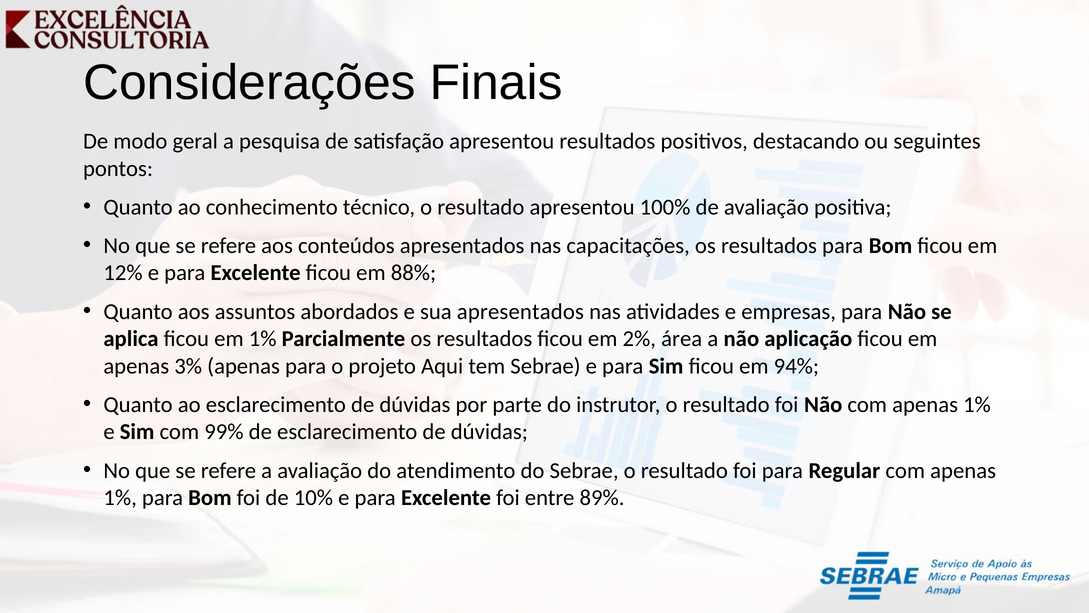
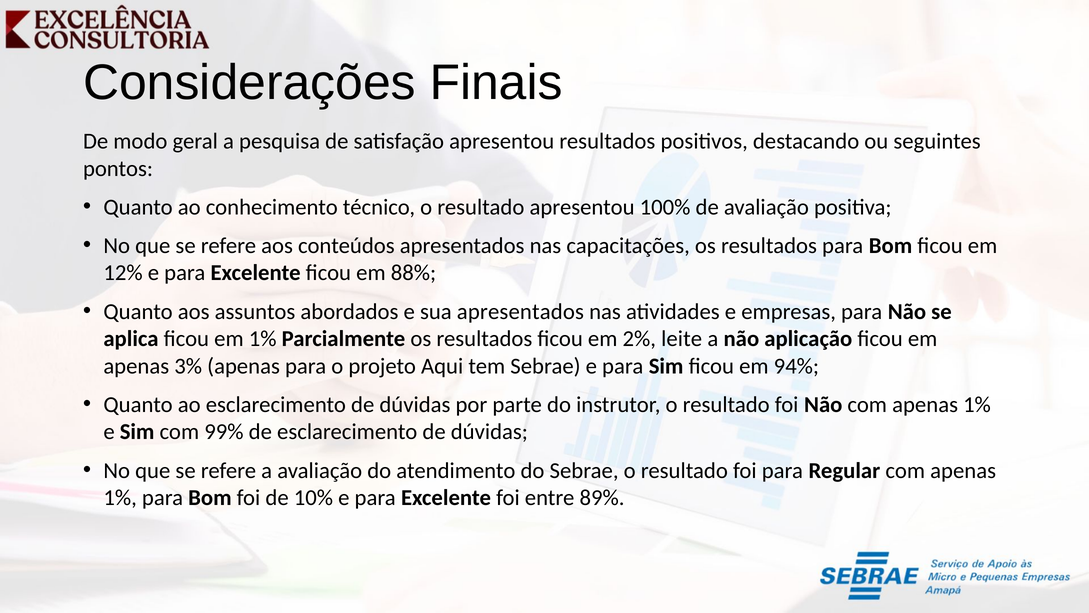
área: área -> leite (682, 339)
